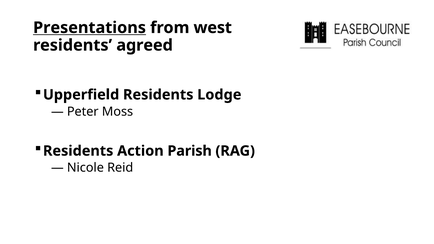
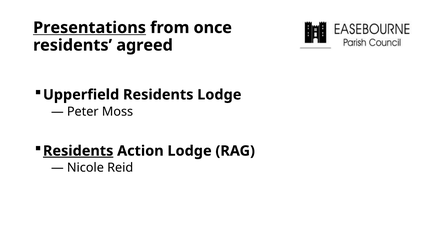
west: west -> once (213, 28)
Residents underline: none -> present (78, 151)
Action Parish: Parish -> Lodge (190, 151)
